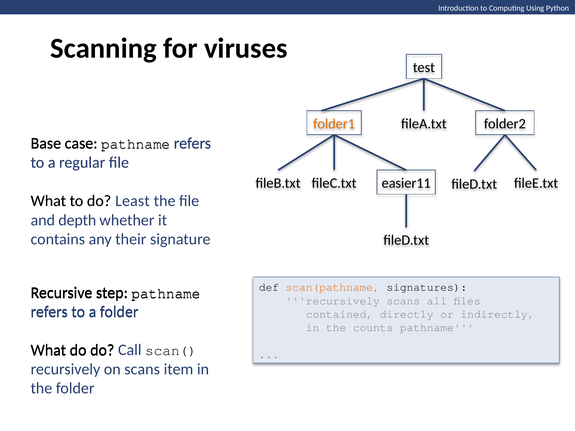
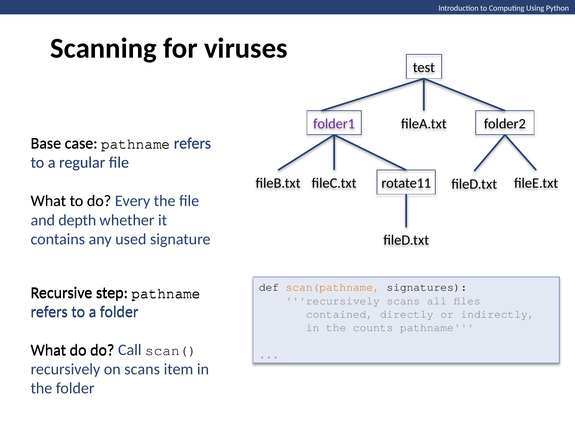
folder1 colour: orange -> purple (334, 124)
easier11: easier11 -> rotate11 (406, 183)
Least: Least -> Every (133, 201)
their: their -> used (131, 240)
